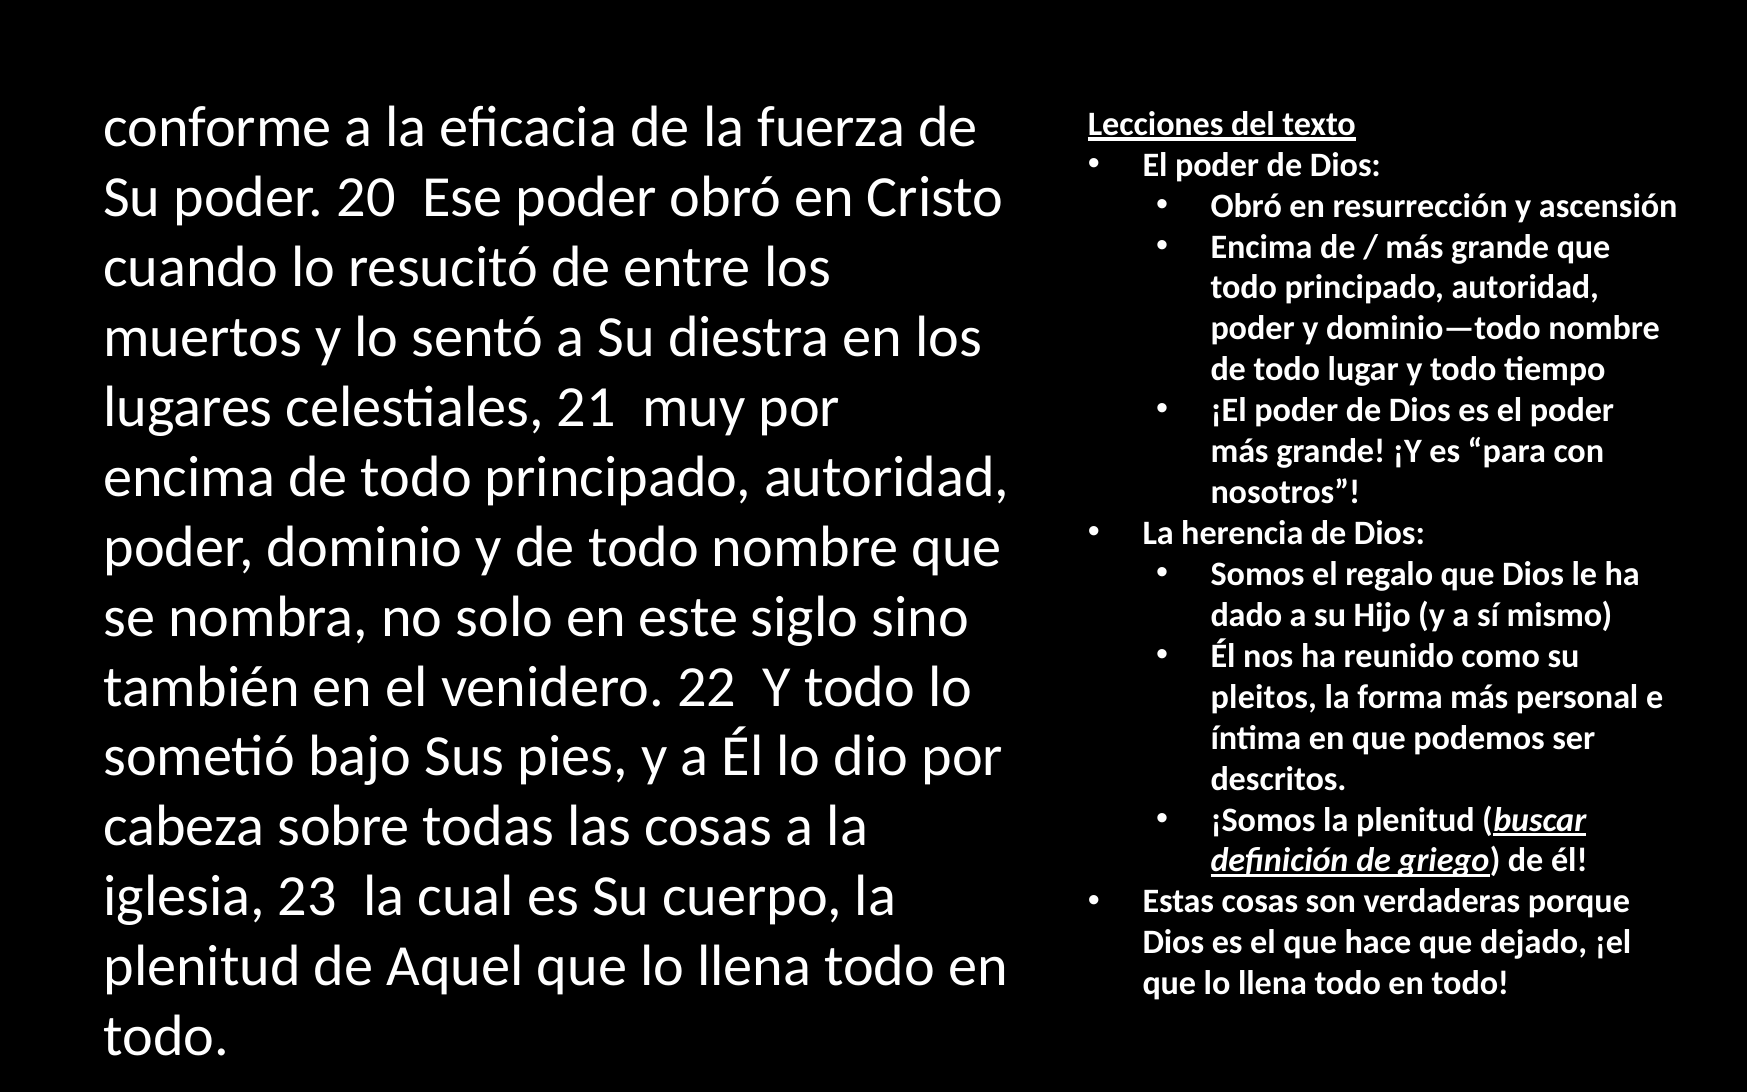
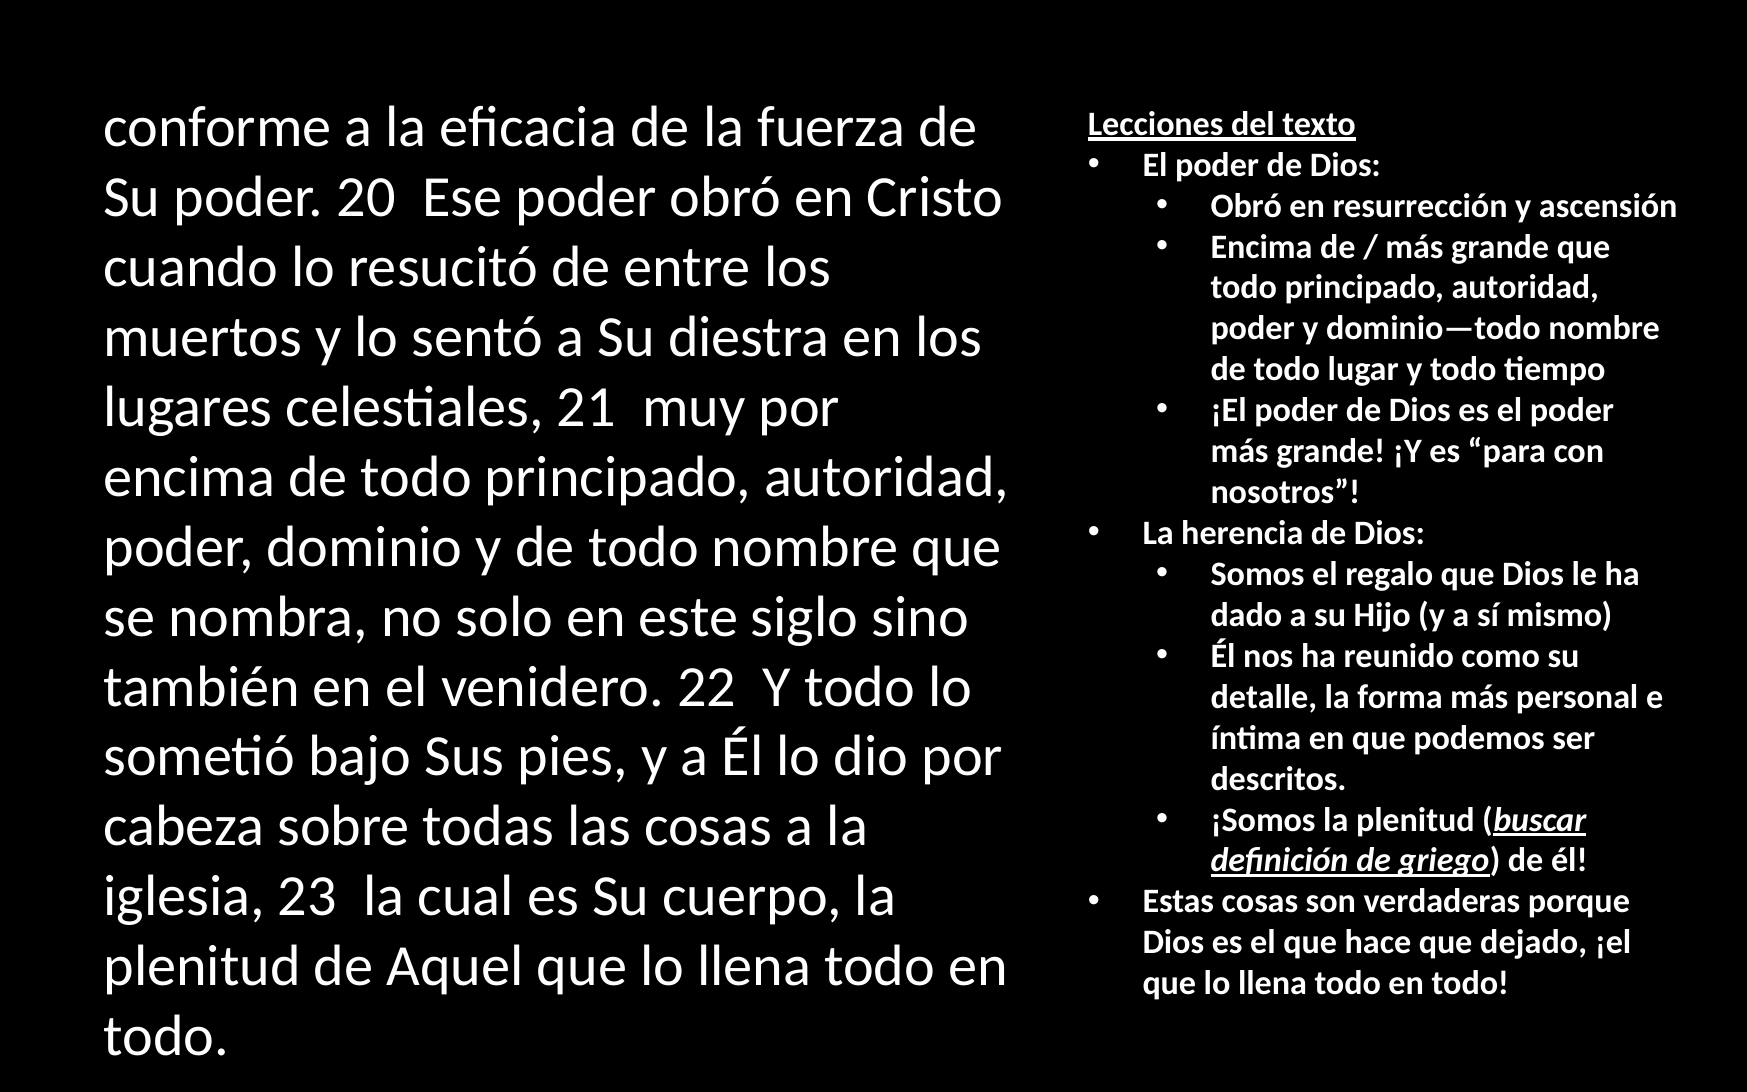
pleitos: pleitos -> detalle (1264, 697)
